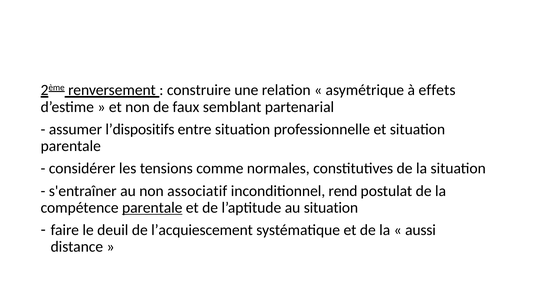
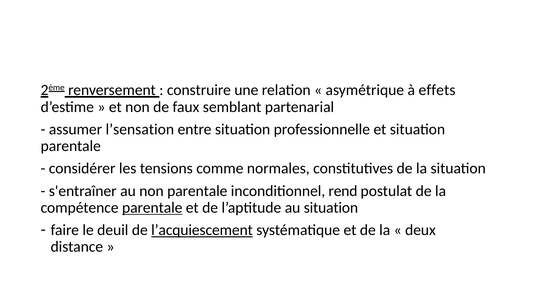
l’dispositifs: l’dispositifs -> l’sensation (140, 129)
non associatif: associatif -> parentale (197, 191)
l’acquiescement underline: none -> present (202, 230)
aussi: aussi -> deux (420, 230)
